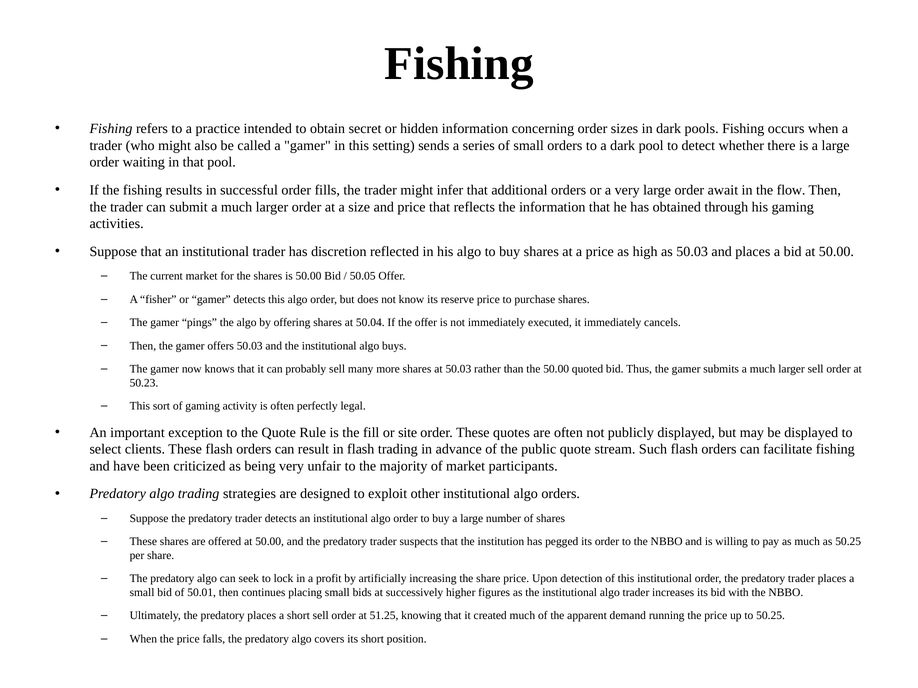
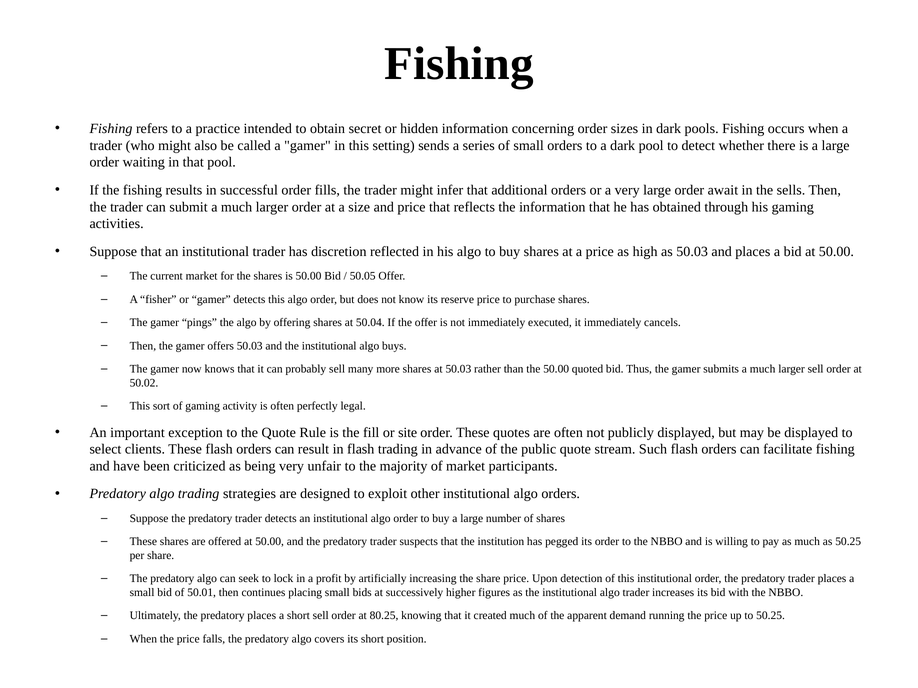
flow: flow -> sells (791, 190)
50.23: 50.23 -> 50.02 (144, 383)
51.25: 51.25 -> 80.25 (384, 616)
